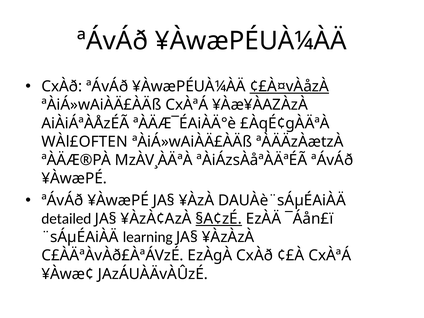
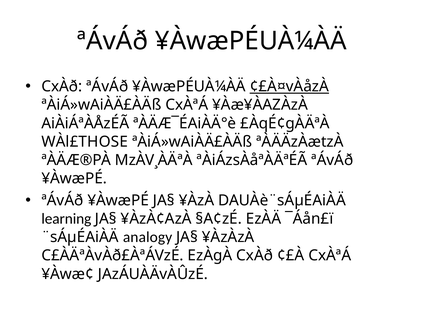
WÀl£OFTEN: WÀl£OFTEN -> WÀl£THOSE (85, 142)
detailed: detailed -> learning (66, 219)
§A¢zÉ underline: present -> none (219, 219)
learning: learning -> analogy (148, 237)
